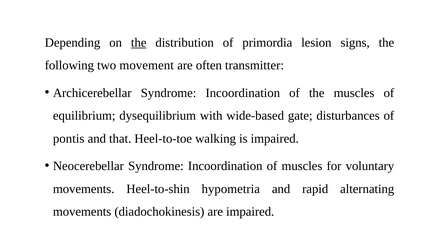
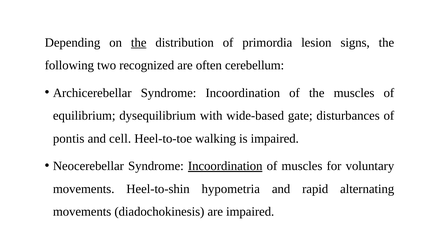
movement: movement -> recognized (147, 65)
transmitter: transmitter -> cerebellum (255, 65)
that: that -> cell (120, 138)
Incoordination underline: none -> present (225, 166)
